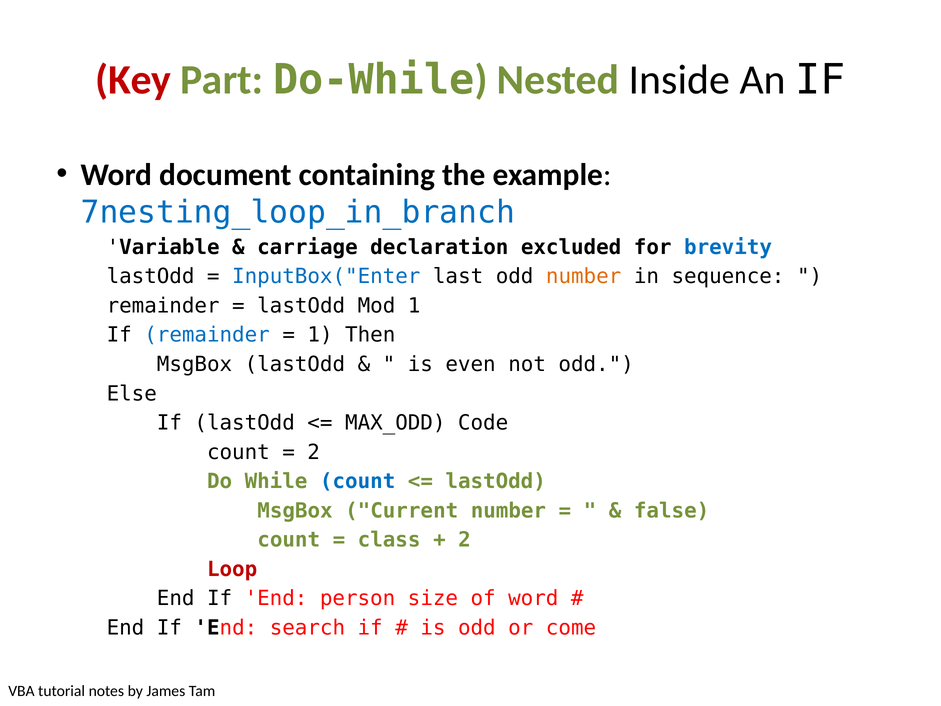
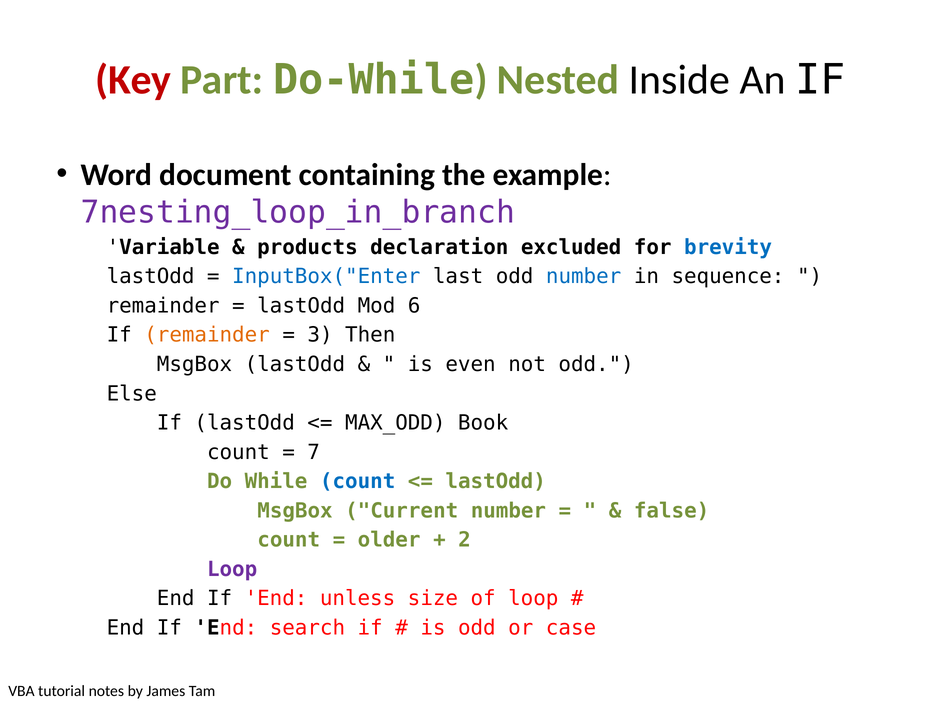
7nesting_loop_in_branch colour: blue -> purple (298, 212)
carriage: carriage -> products (307, 247)
number colour: orange -> blue (584, 276)
Mod 1: 1 -> 6 (414, 306)
remainder colour: blue -> orange (207, 335)
1: 1 -> 3 (320, 335)
Code: Code -> Book (483, 423)
2: 2 -> 7 (314, 452)
class: class -> older (389, 540)
Loop colour: red -> purple (232, 569)
person: person -> unless (358, 598)
of word: word -> loop (533, 598)
come: come -> case (571, 628)
